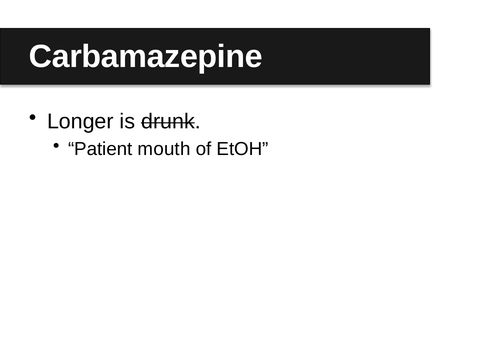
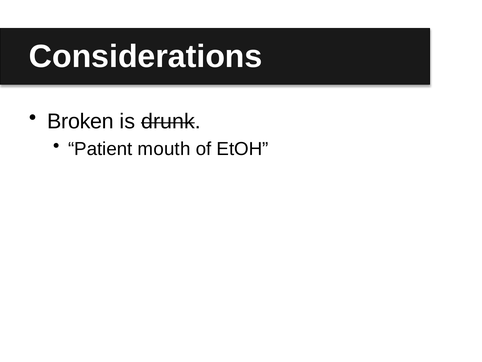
Carbamazepine: Carbamazepine -> Considerations (146, 56)
Longer: Longer -> Broken (80, 121)
